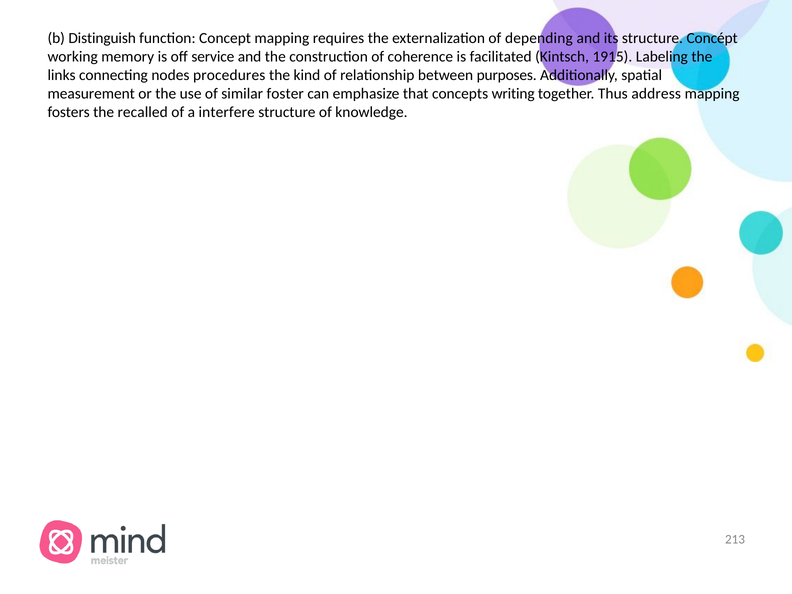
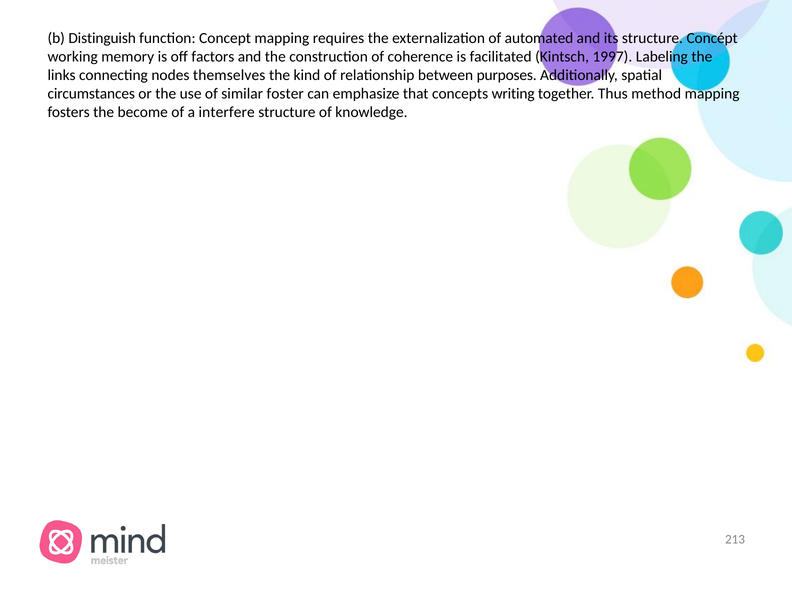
depending: depending -> automated (539, 38)
service: service -> factors (213, 57)
1915: 1915 -> 1997 (612, 57)
procedures: procedures -> themselves (229, 75)
measurement: measurement -> circumstances (91, 94)
address: address -> method (656, 94)
recalled: recalled -> become (143, 112)
